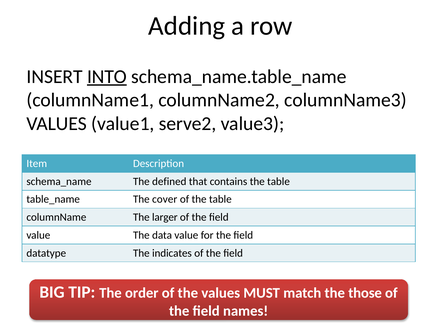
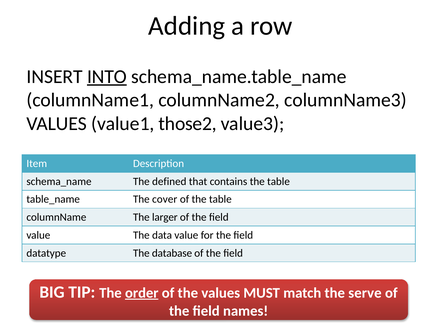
serve2: serve2 -> those2 (188, 124)
indicates: indicates -> database (172, 253)
order underline: none -> present (142, 293)
those: those -> serve (365, 293)
